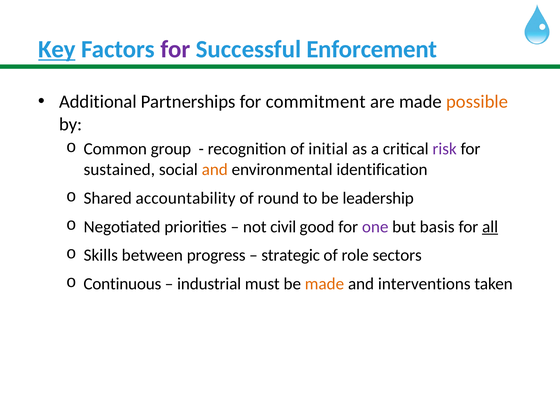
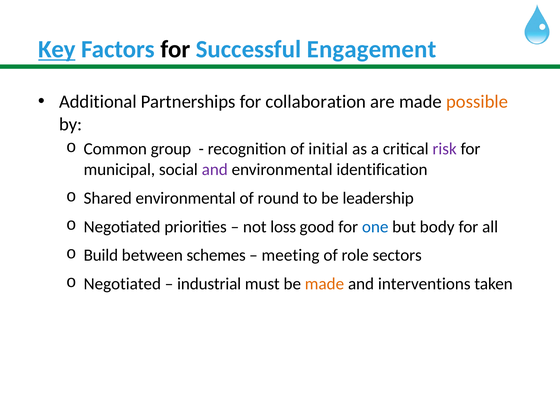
for colour: purple -> black (175, 49)
Enforcement: Enforcement -> Engagement (372, 49)
commitment: commitment -> collaboration (316, 102)
sustained: sustained -> municipal (119, 169)
and colour: orange -> purple (215, 169)
Shared accountability: accountability -> environmental (186, 198)
civil: civil -> loss (283, 227)
one colour: purple -> blue (375, 227)
basis: basis -> body (437, 227)
all underline: present -> none (490, 227)
Skills: Skills -> Build (101, 255)
progress: progress -> schemes (216, 255)
strategic: strategic -> meeting (291, 255)
Continuous: Continuous -> Negotiated (122, 284)
